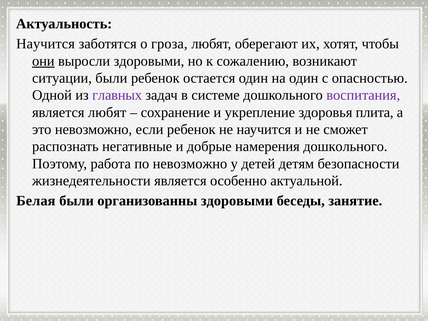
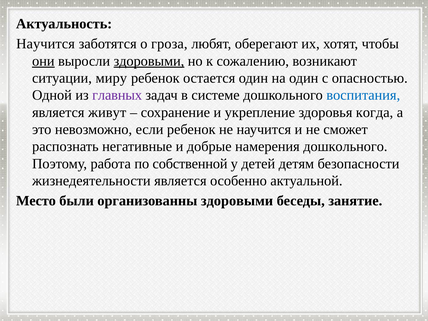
здоровыми underline: none -> present (149, 61)
ситуации были: были -> миру (111, 78)
воспитания colour: purple -> blue (363, 95)
является любят: любят -> живут (107, 112)
плита: плита -> когда (375, 112)
по невозможно: невозможно -> собственной (190, 164)
Белая: Белая -> Место (36, 201)
